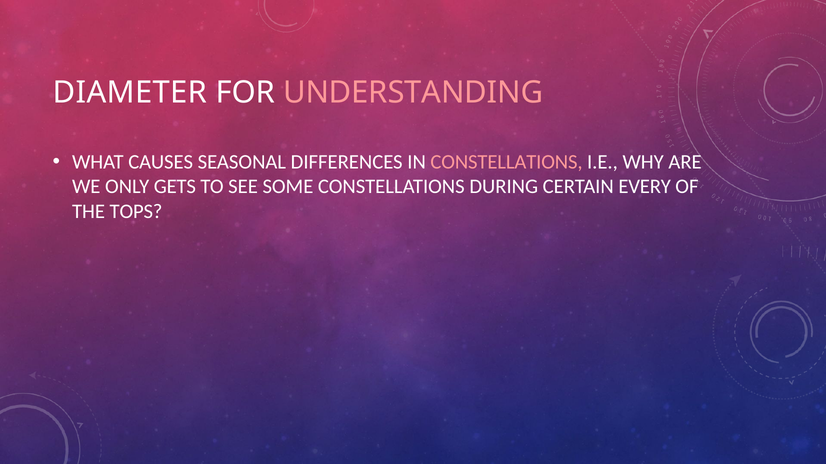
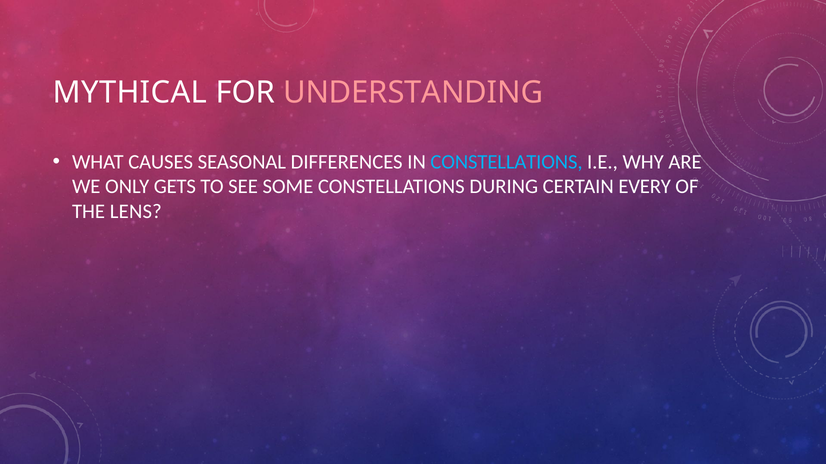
DIAMETER: DIAMETER -> MYTHICAL (130, 93)
CONSTELLATIONS colour: pink -> light blue (507, 162)
TOPS: TOPS -> LENS (136, 212)
